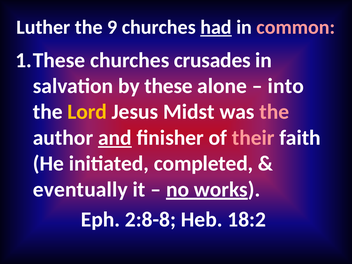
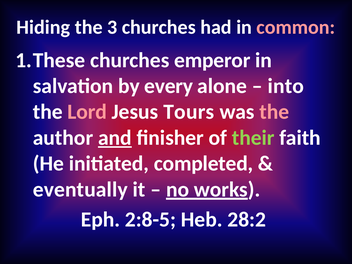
Luther: Luther -> Hiding (43, 27)
9: 9 -> 3 (112, 27)
had underline: present -> none (216, 27)
crusades: crusades -> emperor (212, 60)
these: these -> every (169, 86)
Lord colour: yellow -> pink (87, 112)
Midst: Midst -> Tours (189, 112)
their colour: pink -> light green (253, 138)
2:8-8: 2:8-8 -> 2:8-5 (150, 220)
18:2: 18:2 -> 28:2 (247, 220)
